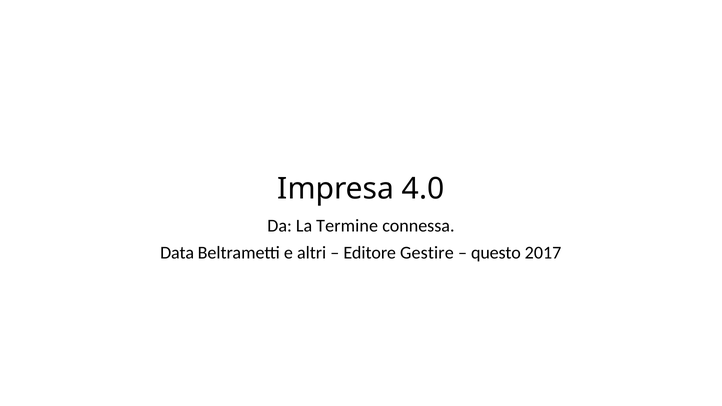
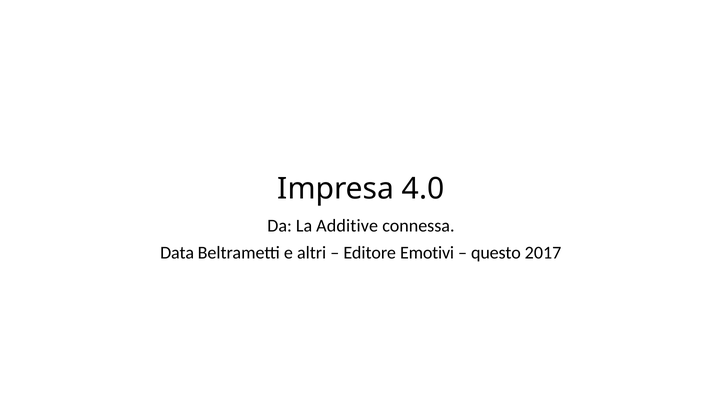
Termine: Termine -> Additive (347, 226)
Gestire: Gestire -> Emotivi (427, 253)
